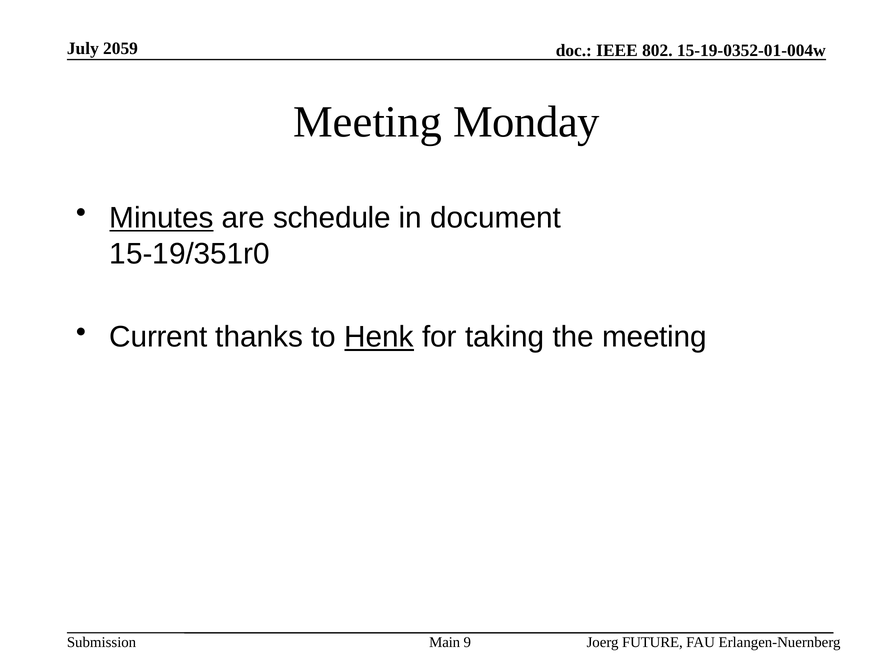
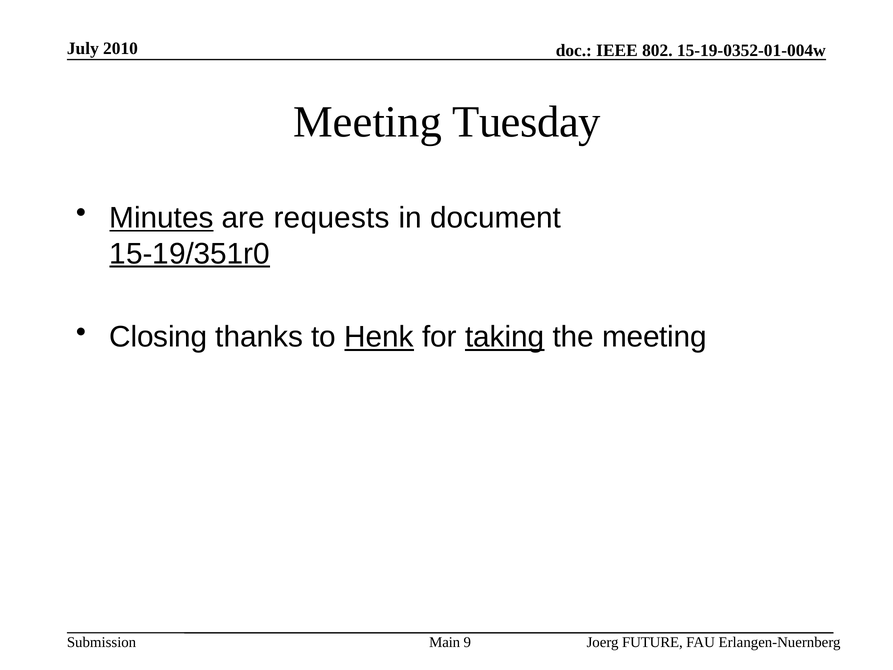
2059: 2059 -> 2010 (121, 49)
Monday: Monday -> Tuesday (526, 122)
schedule: schedule -> requests (332, 218)
15-19/351r0 underline: none -> present (190, 254)
Current: Current -> Closing (158, 337)
taking underline: none -> present (505, 337)
